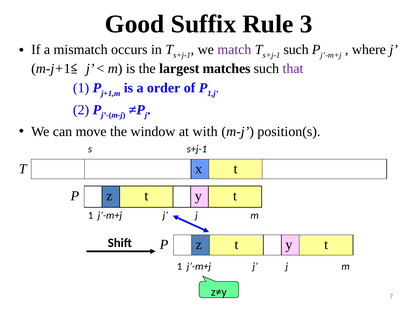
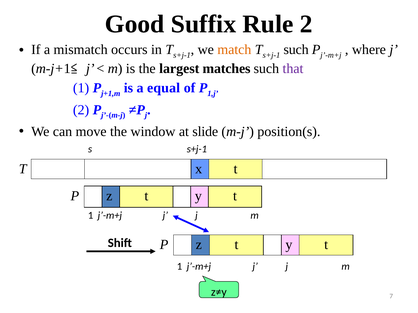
Rule 3: 3 -> 2 (306, 24)
match colour: purple -> orange (234, 50)
order: order -> equal (164, 88)
with: with -> slide (205, 132)
